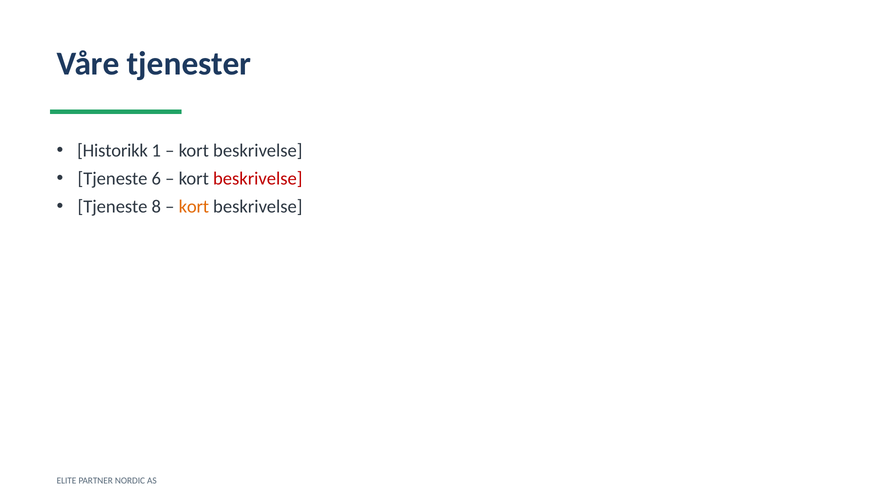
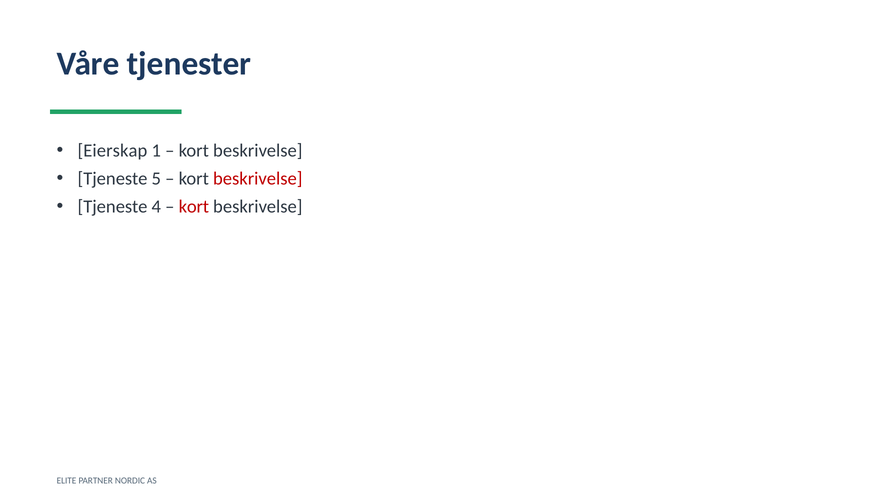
Historikk: Historikk -> Eierskap (112, 151)
6: 6 -> 5 (156, 179)
8: 8 -> 4 (156, 207)
kort colour: orange -> red (194, 207)
